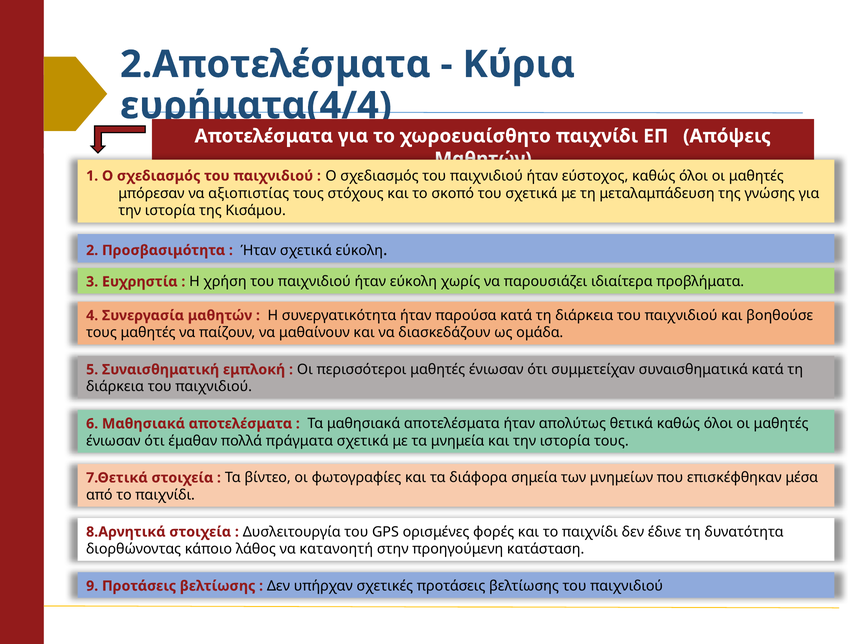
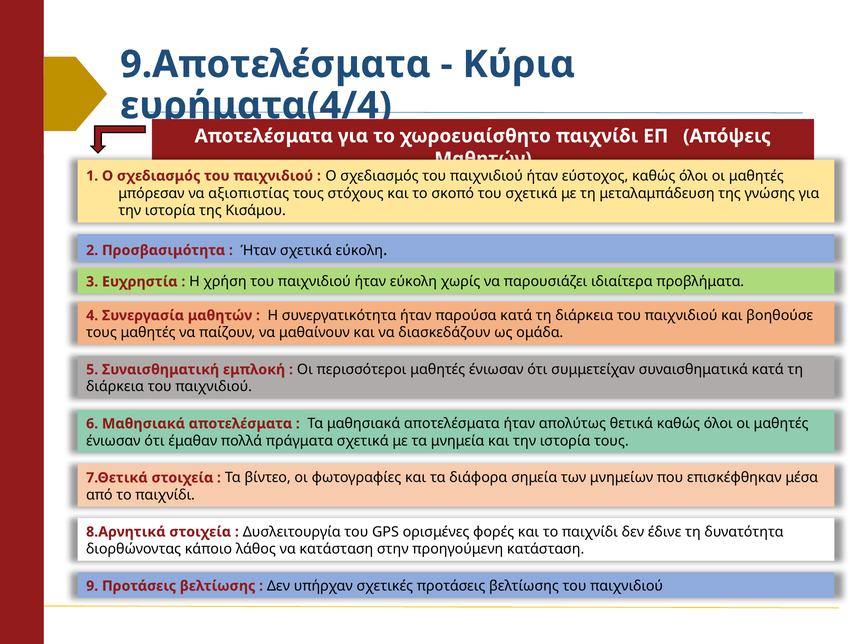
2.Αποτελέσματα: 2.Αποτελέσματα -> 9.Αποτελέσματα (275, 64)
να κατανοητή: κατανοητή -> κατάσταση (336, 549)
